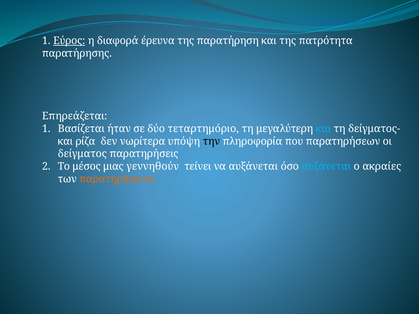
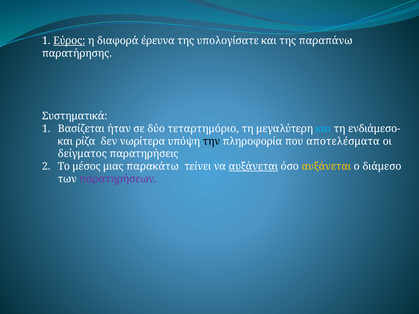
παρατήρηση: παρατήρηση -> υπολογίσατε (228, 41)
πατρότητα: πατρότητα -> παραπάνω (326, 41)
Επηρεάζεται: Επηρεάζεται -> Συστηματικά (75, 116)
δείγματος-: δείγματος- -> ενδιάμεσο- (374, 129)
που παρατηρήσεων: παρατηρήσεων -> αποτελέσματα (343, 141)
γεννηθούν: γεννηθούν -> παρακάτω (153, 167)
αυξάνεται underline: none -> present (253, 167)
αυξάνεται colour: light blue -> yellow (326, 167)
ακραίες: ακραίες -> διάμεσο (382, 167)
παρατηρήσεων colour: orange -> purple (118, 179)
